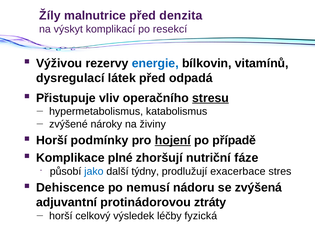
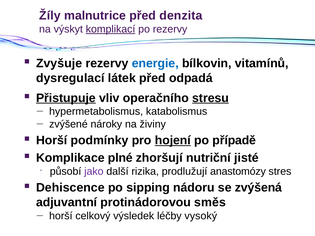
komplikací underline: none -> present (111, 29)
po resekcí: resekcí -> rezervy (170, 29)
Výživou: Výživou -> Zvyšuje (59, 63)
Přistupuje underline: none -> present (66, 98)
fáze: fáze -> jisté (246, 158)
jako colour: blue -> purple (94, 171)
týdny: týdny -> rizika (145, 171)
exacerbace: exacerbace -> anastomózy (238, 171)
nemusí: nemusí -> sipping (148, 188)
ztráty: ztráty -> směs (210, 203)
fyzická: fyzická -> vysoký (201, 216)
